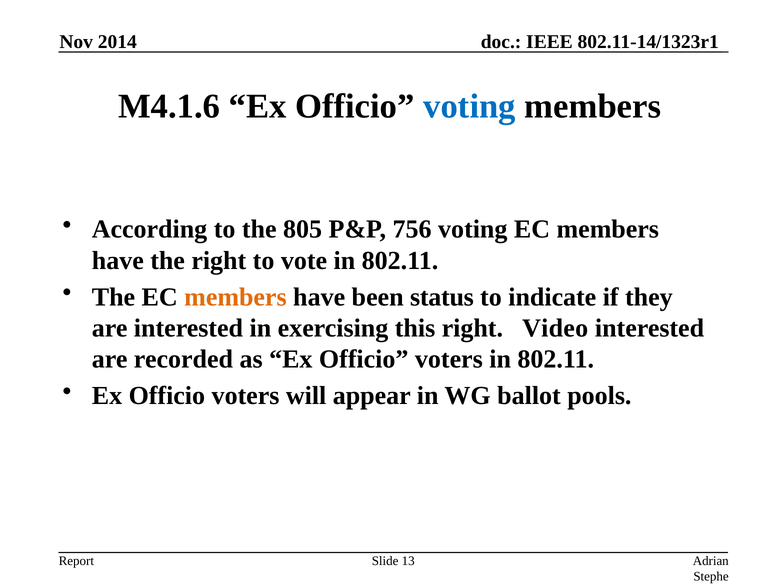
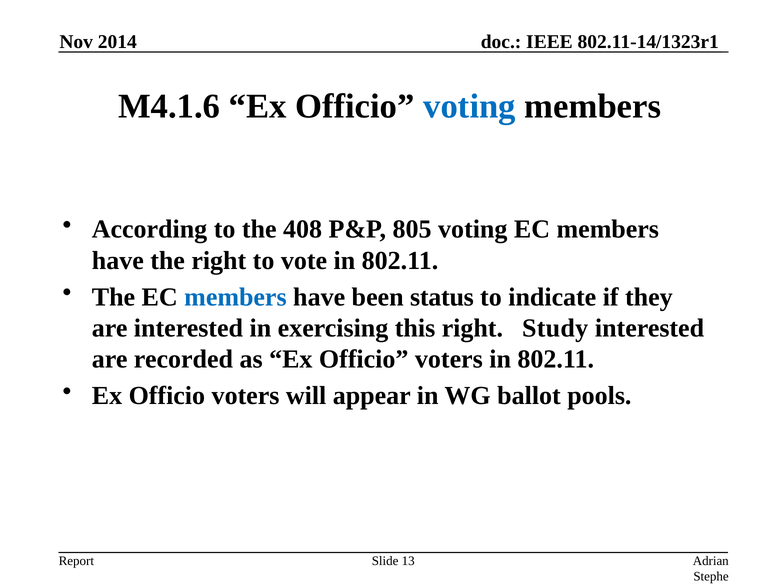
805: 805 -> 408 (303, 229)
756: 756 -> 805 (412, 229)
members colour: orange -> blue (235, 297)
Video: Video -> Study (555, 328)
